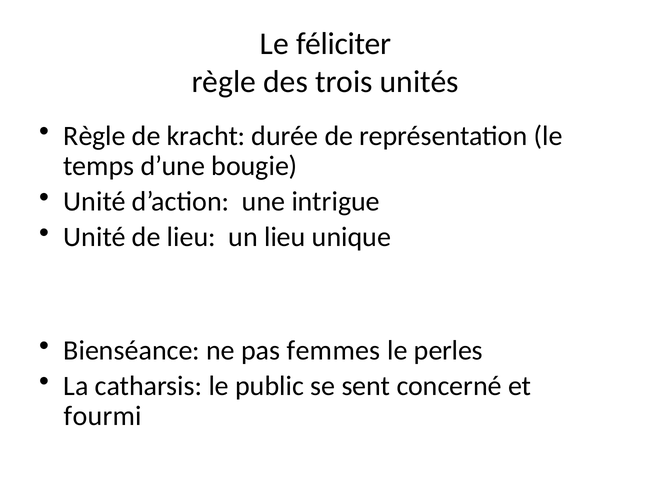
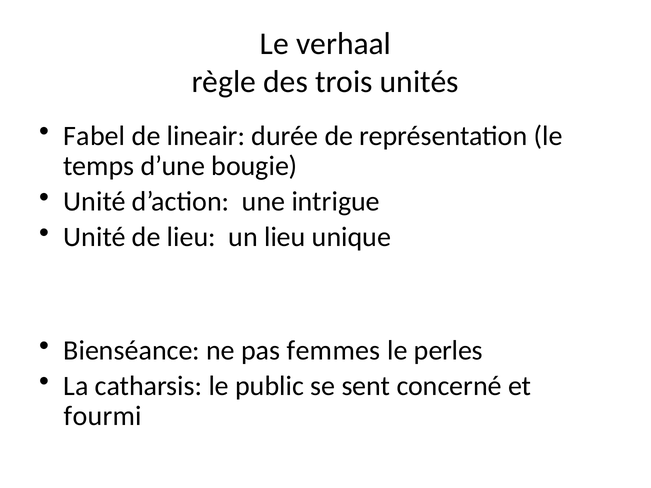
féliciter: féliciter -> verhaal (344, 44)
Règle: Règle -> Fabel (94, 136)
kracht: kracht -> lineair (206, 136)
